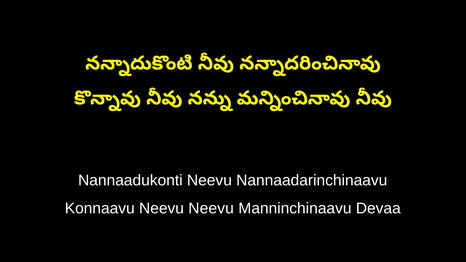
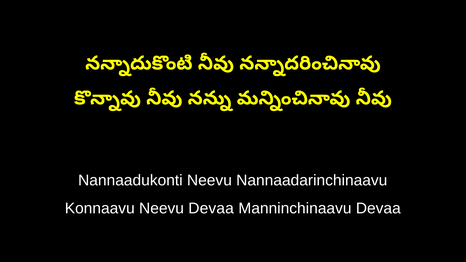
Neevu Neevu: Neevu -> Devaa (211, 208)
